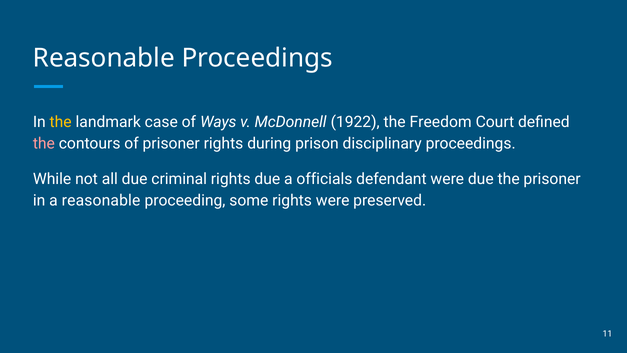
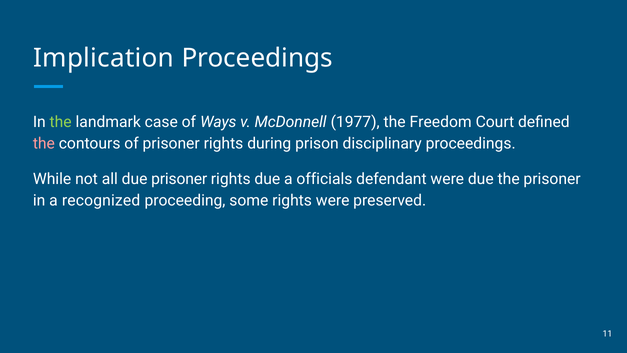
Reasonable: Reasonable -> Implication (104, 58)
the colour: yellow -> light green (61, 122)
1922: 1922 -> 1977 (355, 122)
due criminal: criminal -> prisoner (179, 179)
a reasonable: reasonable -> recognized (101, 201)
